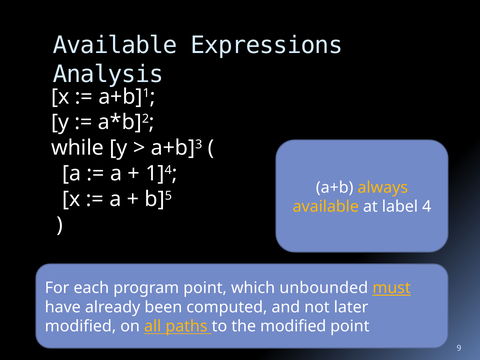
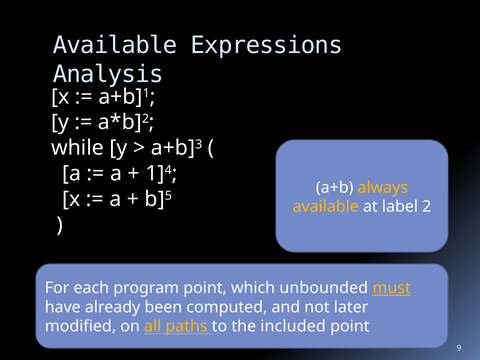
4: 4 -> 2 (427, 207)
the modified: modified -> included (293, 326)
